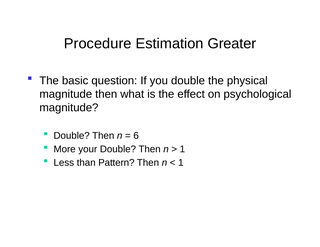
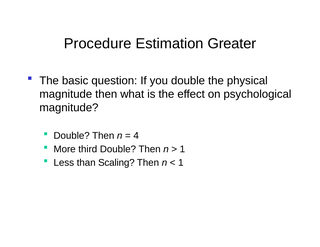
6: 6 -> 4 (136, 136)
your: your -> third (88, 149)
Pattern: Pattern -> Scaling (116, 163)
